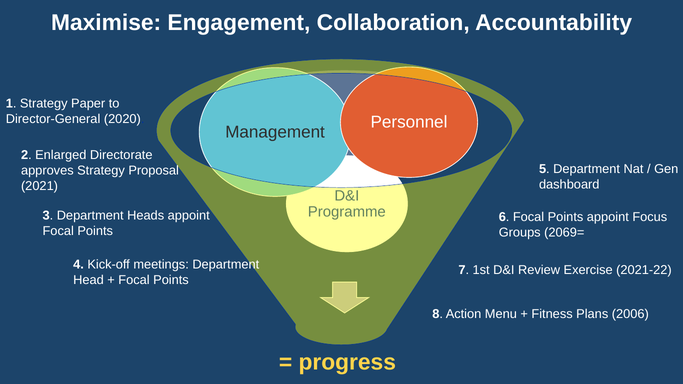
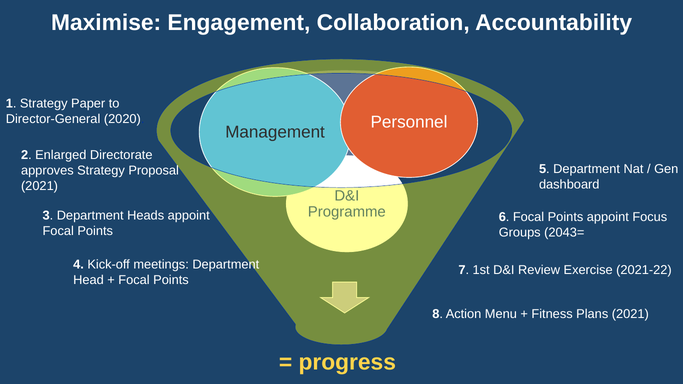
2069=: 2069= -> 2043= (564, 232)
Plans 2006: 2006 -> 2021 (630, 314)
